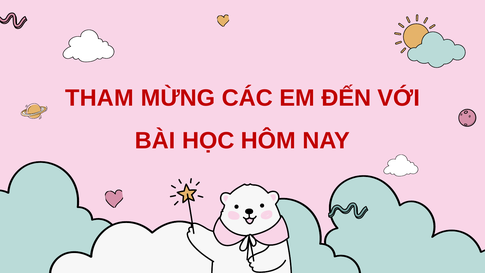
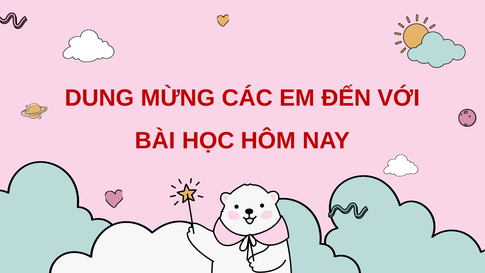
THAM: THAM -> DUNG (100, 98)
